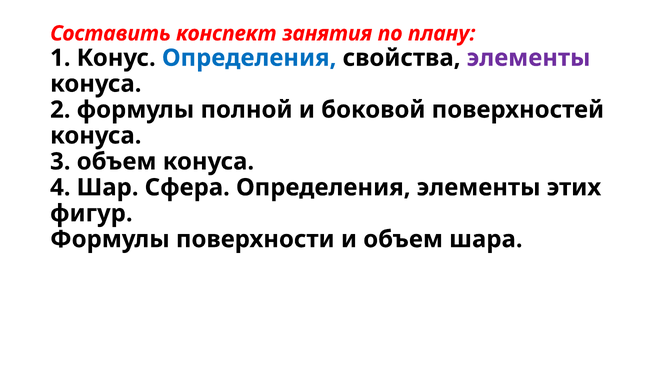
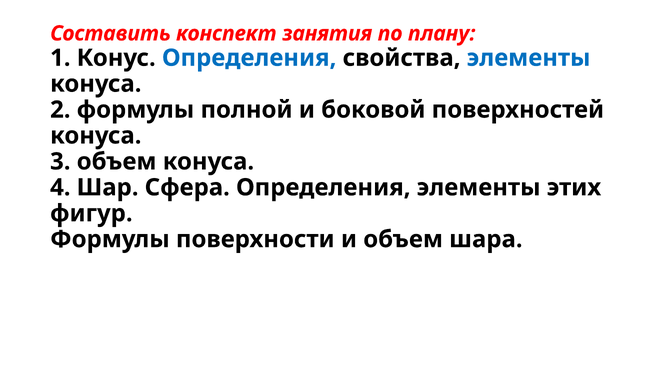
элементы colour: purple -> blue (529, 58)
